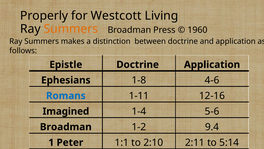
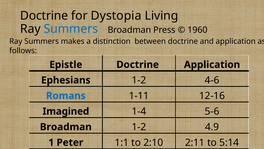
Properly: Properly -> Doctrine (44, 16)
Westcott: Westcott -> Dystopia (116, 16)
Summers colour: orange -> blue (71, 29)
Ephesians 1-8: 1-8 -> 1-2 (139, 80)
9.4: 9.4 -> 4.9 (212, 127)
